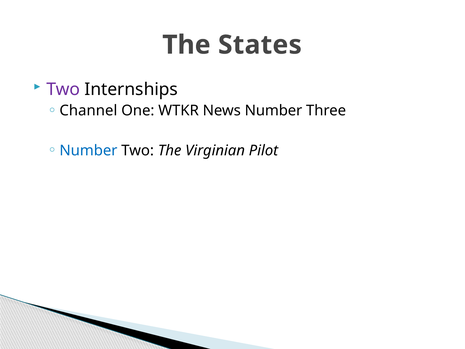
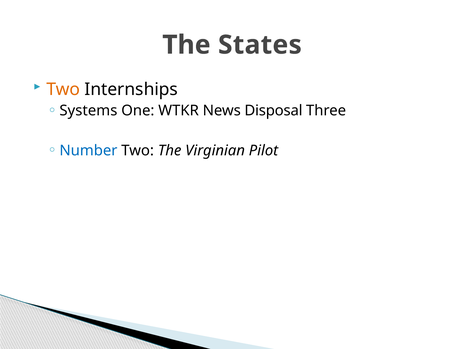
Two colour: purple -> orange (63, 89)
Channel: Channel -> Systems (88, 111)
News Number: Number -> Disposal (273, 111)
